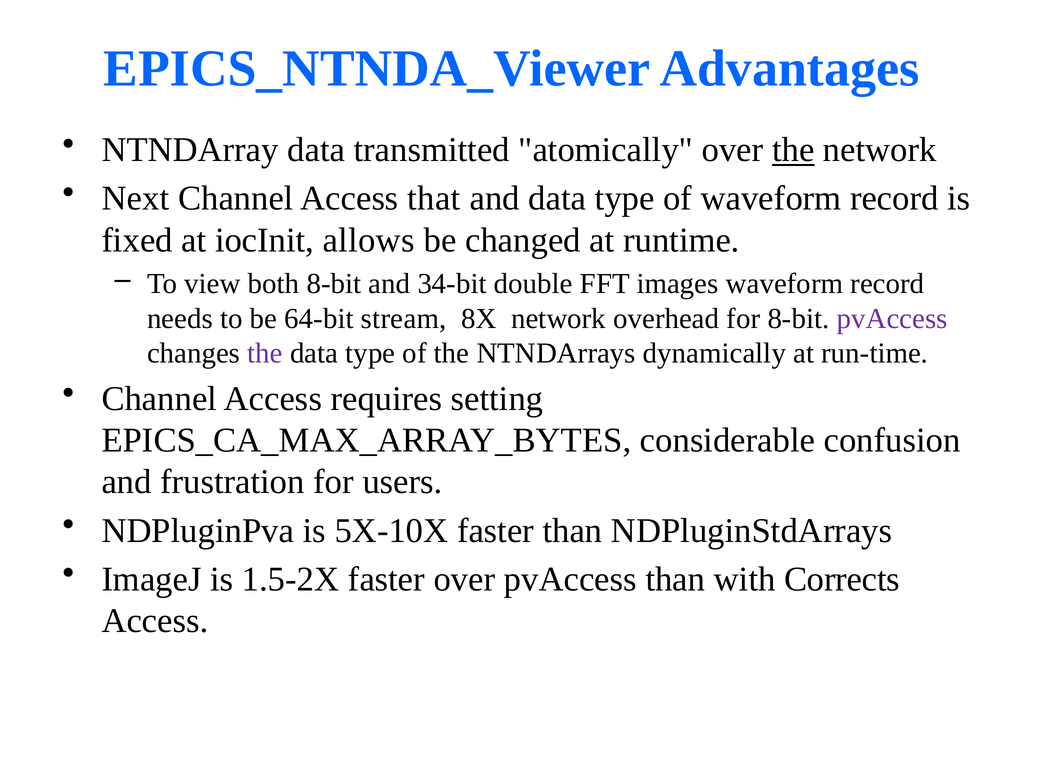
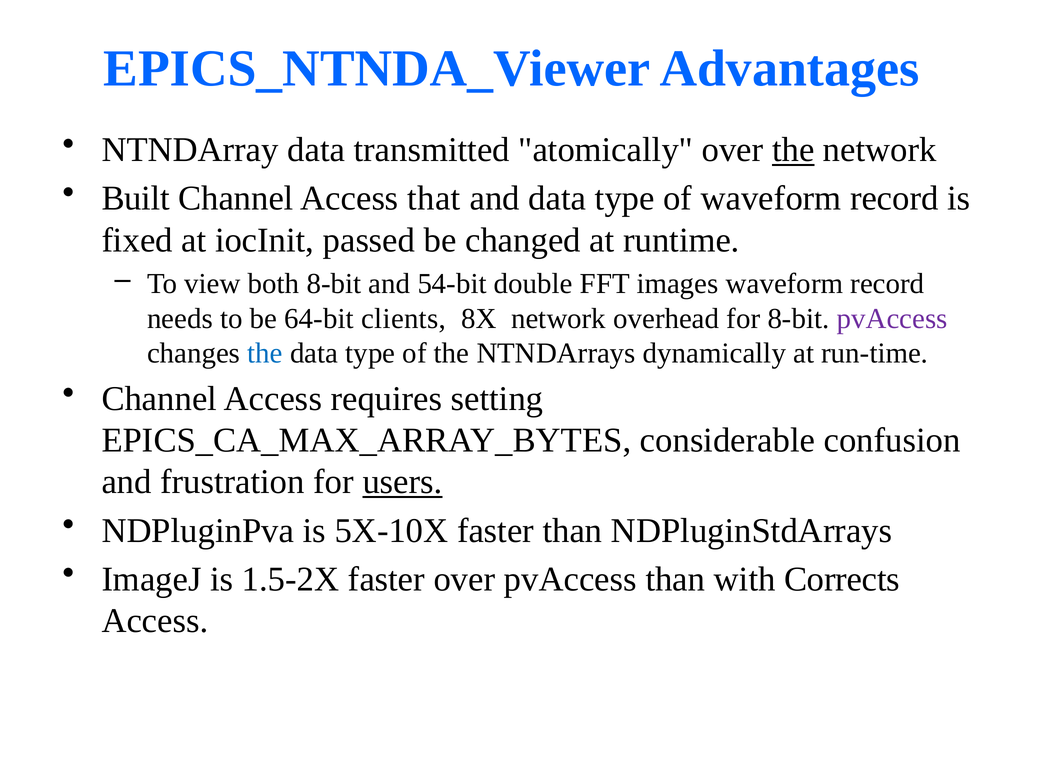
Next: Next -> Built (136, 198)
allows: allows -> passed (369, 240)
34-bit: 34-bit -> 54-bit (452, 284)
stream: stream -> clients (404, 318)
the colour: purple -> blue (265, 353)
users underline: none -> present (402, 482)
